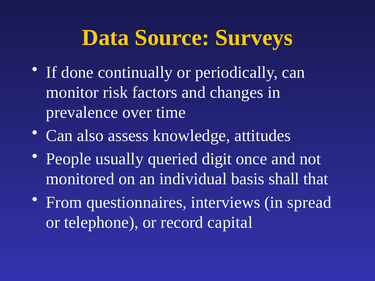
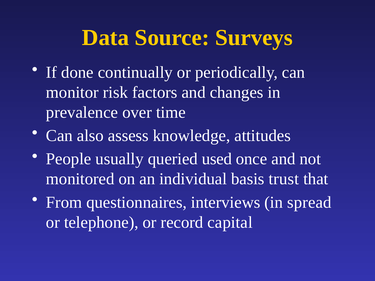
digit: digit -> used (217, 159)
shall: shall -> trust (284, 179)
